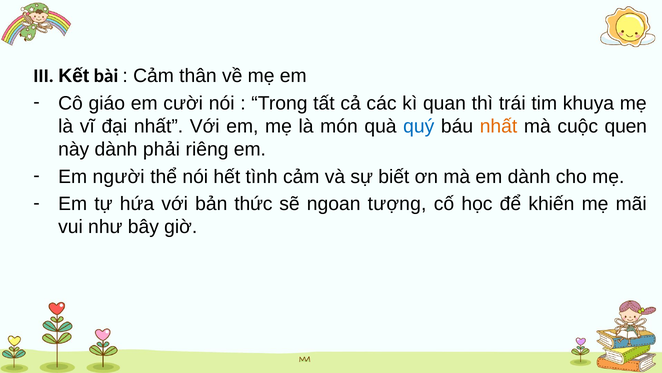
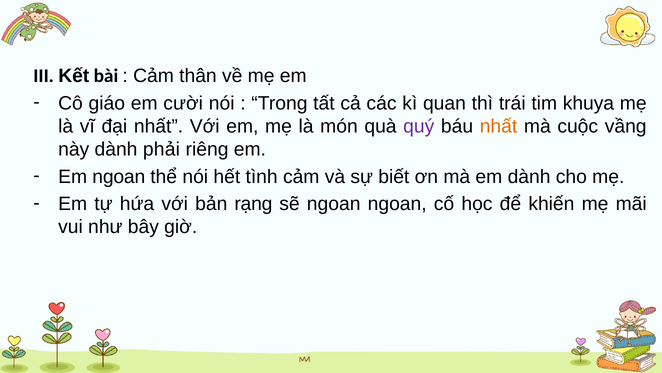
quý colour: blue -> purple (419, 126)
quen: quen -> vầng (626, 126)
Em người: người -> ngoan (119, 176)
thức: thức -> rạng (253, 203)
ngoan tượng: tượng -> ngoan (397, 203)
